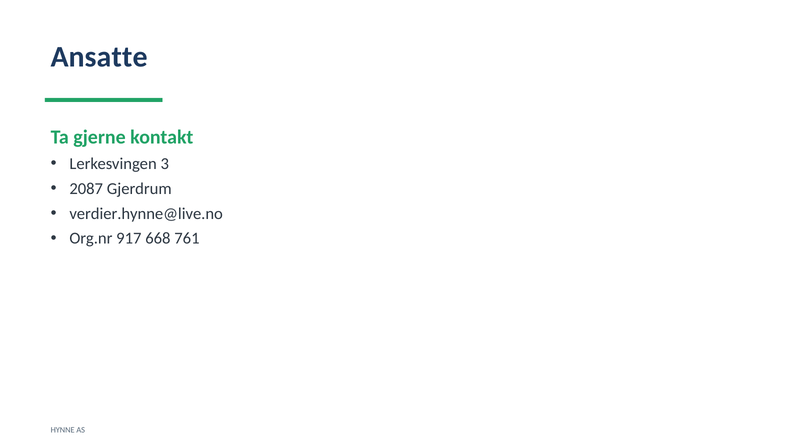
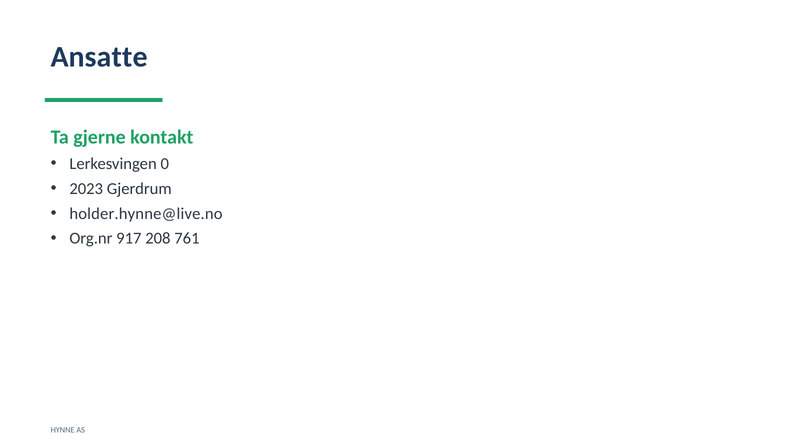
3: 3 -> 0 (165, 164)
2087: 2087 -> 2023 (86, 189)
verdier.hynne@live.no: verdier.hynne@live.no -> holder.hynne@live.no (146, 214)
668: 668 -> 208 (158, 239)
